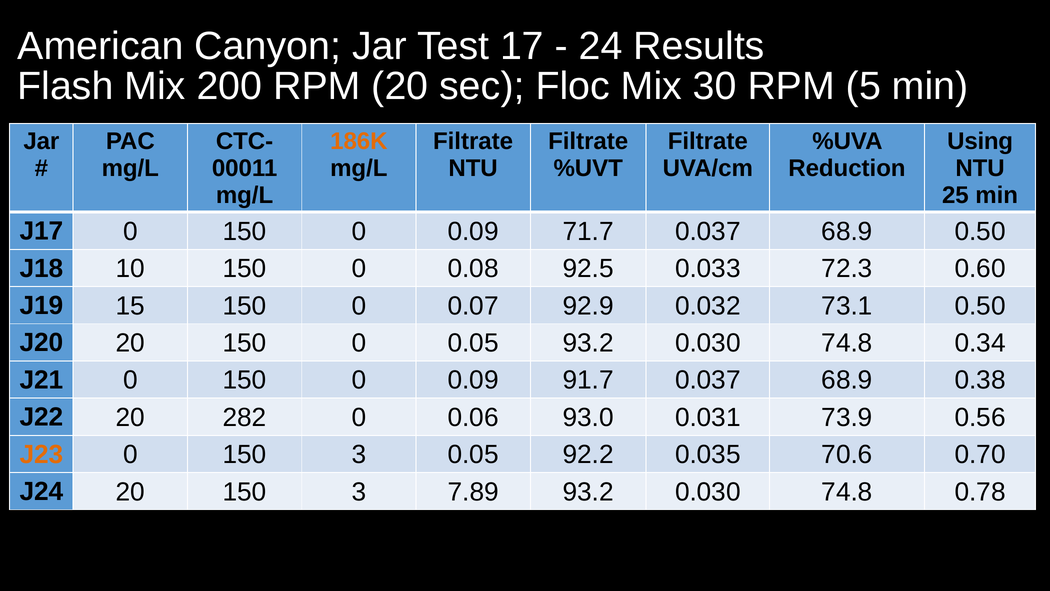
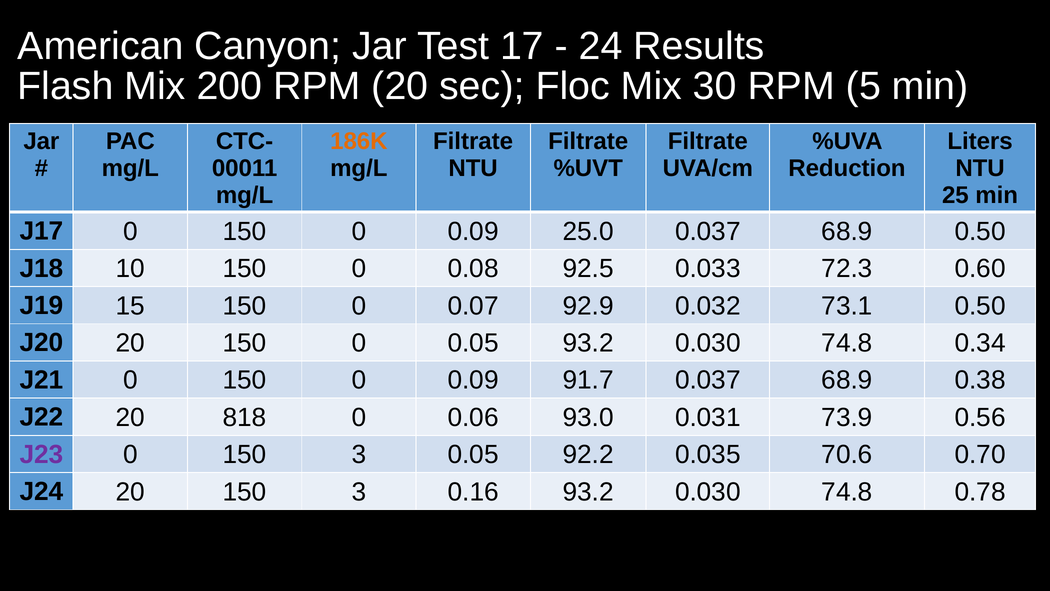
Using: Using -> Liters (980, 141)
71.7: 71.7 -> 25.0 (588, 231)
282: 282 -> 818 (245, 417)
J23 colour: orange -> purple (41, 454)
7.89: 7.89 -> 0.16 (473, 492)
